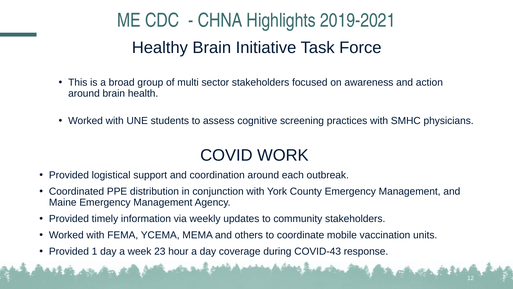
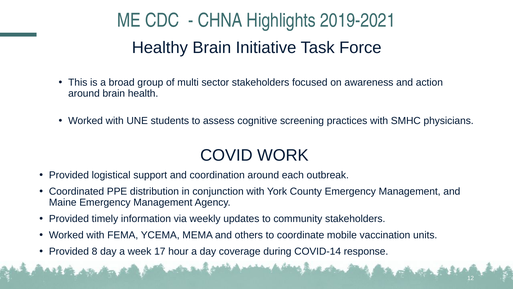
1: 1 -> 8 (95, 251)
23: 23 -> 17 (160, 251)
COVID-43: COVID-43 -> COVID-14 (318, 251)
